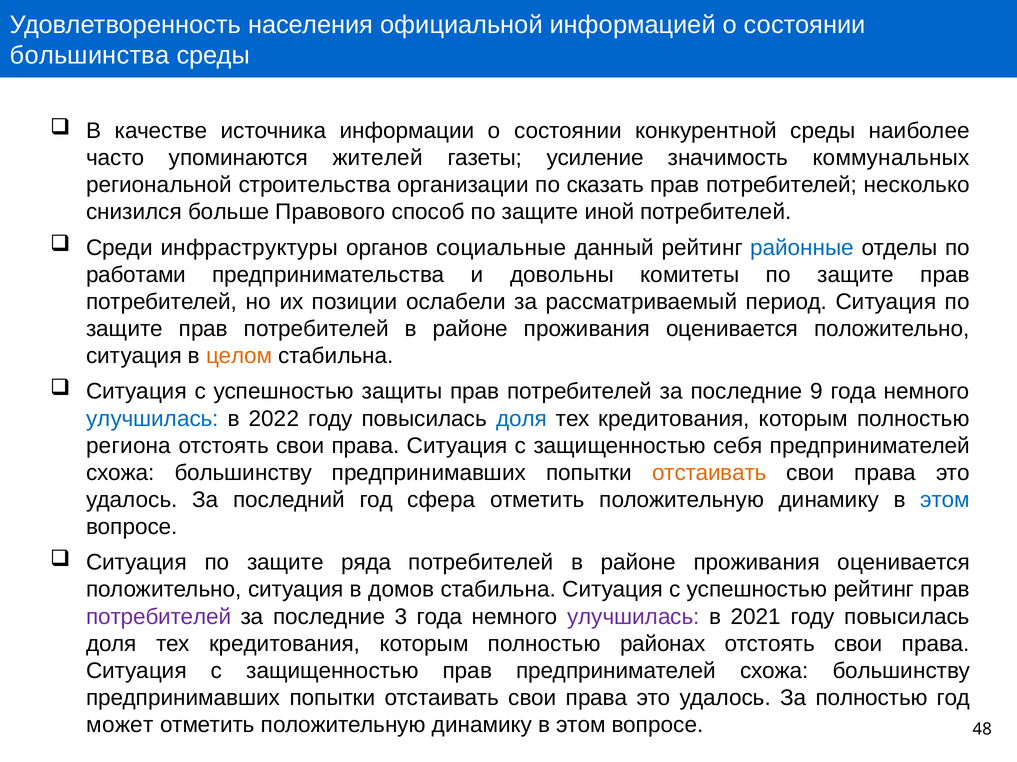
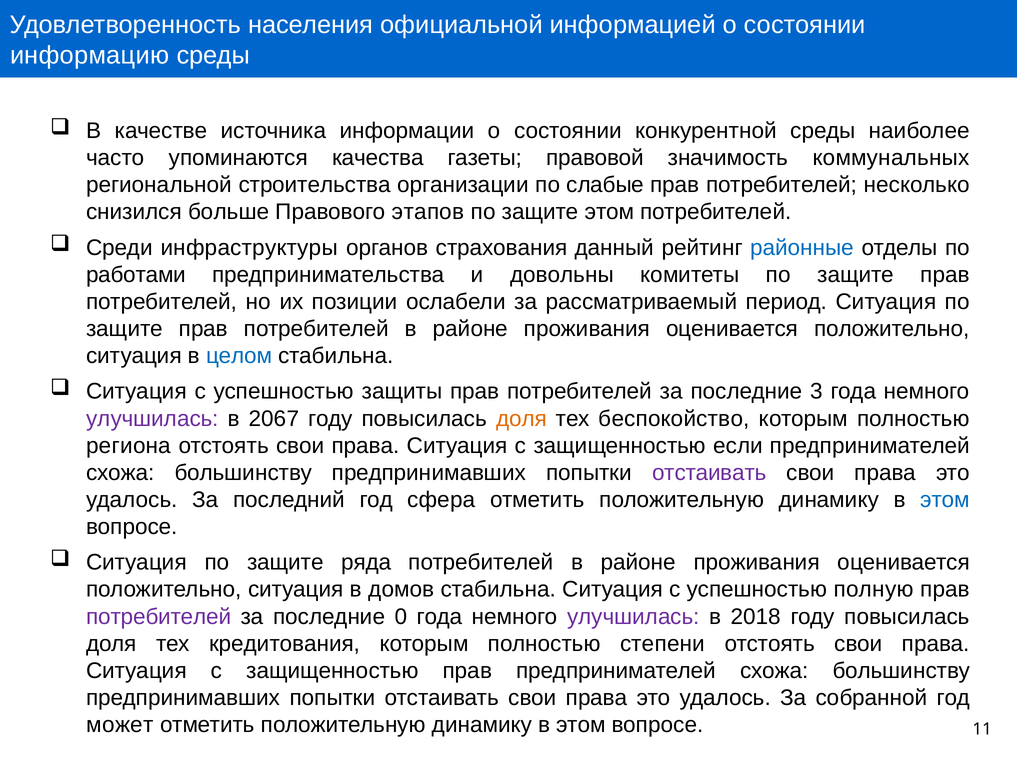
большинства: большинства -> информацию (90, 55)
жителей: жителей -> качества (378, 158)
усиление: усиление -> правовой (595, 158)
сказать: сказать -> слабые (605, 185)
способ: способ -> этапов (428, 212)
защите иной: иной -> этом (609, 212)
социальные: социальные -> страхования (502, 248)
целом colour: orange -> blue (239, 356)
9: 9 -> 3 (817, 392)
улучшилась colour: blue -> purple (152, 419)
2022: 2022 -> 2067 (274, 419)
доля colour: blue -> orange (522, 419)
кредитования: кредитования -> беспокойство (674, 419)
себя: себя -> если (738, 446)
отстаивать colour: orange -> purple (709, 473)
успешностью рейтинг: рейтинг -> полную (874, 590)
3: 3 -> 0 (401, 617)
2021: 2021 -> 2018 (756, 617)
районах: районах -> степени (663, 644)
За полностью: полностью -> собранной (872, 699)
48: 48 -> 11 (982, 730)
